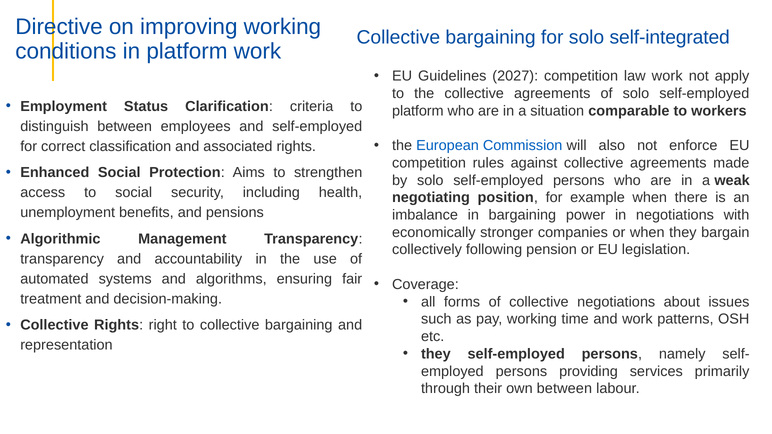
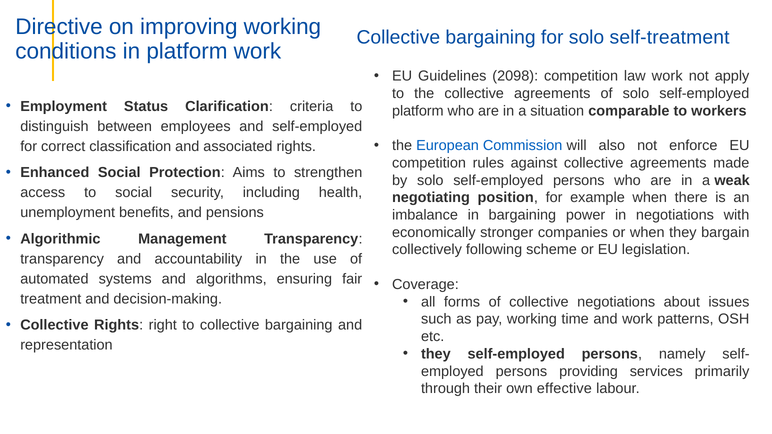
self-integrated: self-integrated -> self-treatment (670, 37)
2027: 2027 -> 2098 (515, 76)
pension: pension -> scheme (552, 250)
own between: between -> effective (564, 389)
